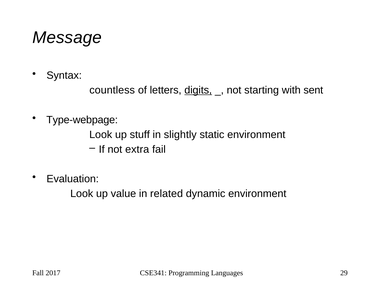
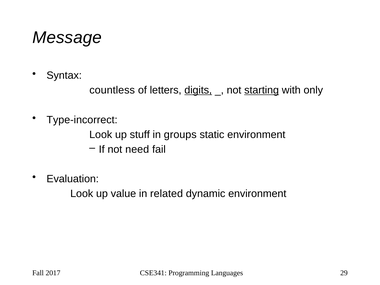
starting underline: none -> present (262, 90)
sent: sent -> only (313, 90)
Type-webpage: Type-webpage -> Type-incorrect (82, 120)
slightly: slightly -> groups (180, 135)
extra: extra -> need (137, 149)
